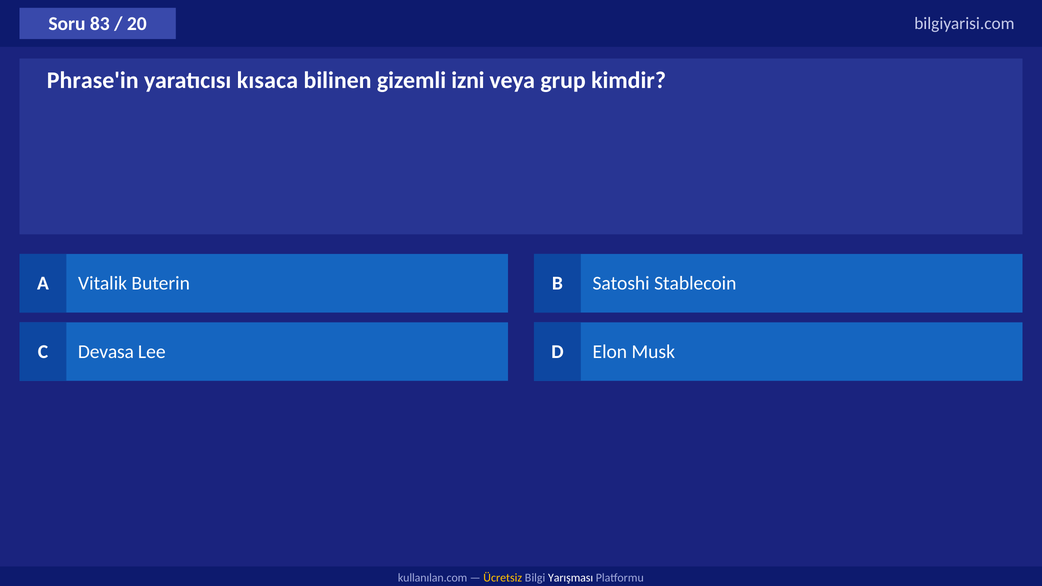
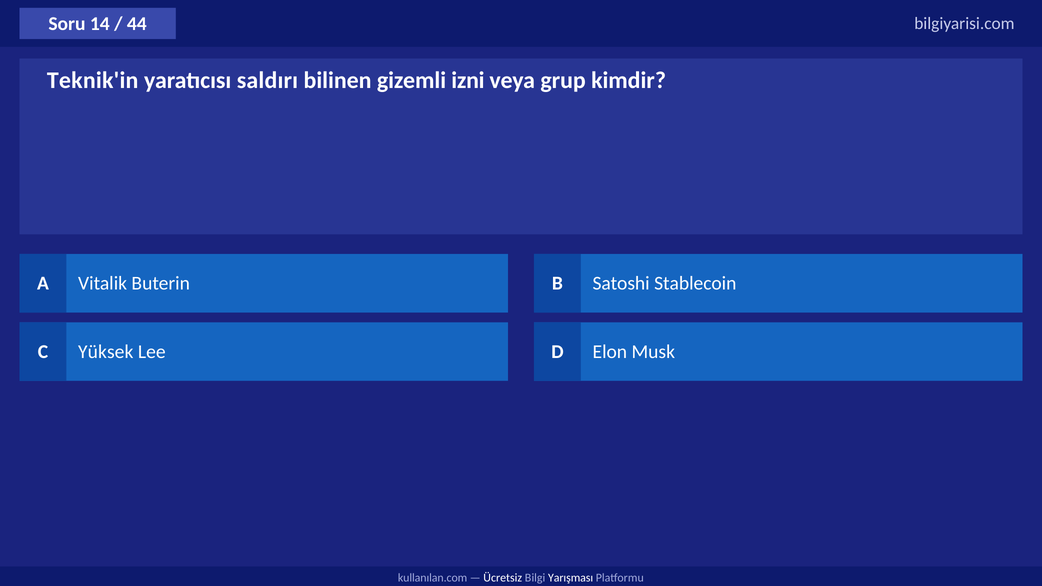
83: 83 -> 14 (100, 24)
20: 20 -> 44 (137, 24)
Phrase'in: Phrase'in -> Teknik'in (93, 80)
kısaca: kısaca -> saldırı (267, 80)
Devasa: Devasa -> Yüksek (106, 352)
Ücretsiz colour: yellow -> white (503, 578)
